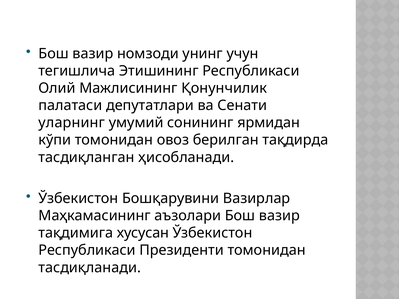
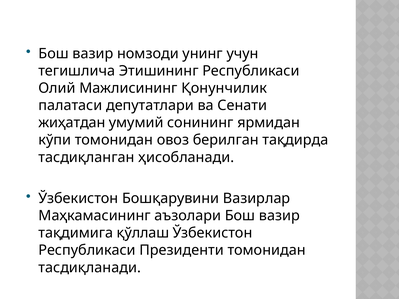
уларнинг: уларнинг -> жиҳатдан (72, 123)
хусусан: хусусан -> қўллаш (143, 233)
